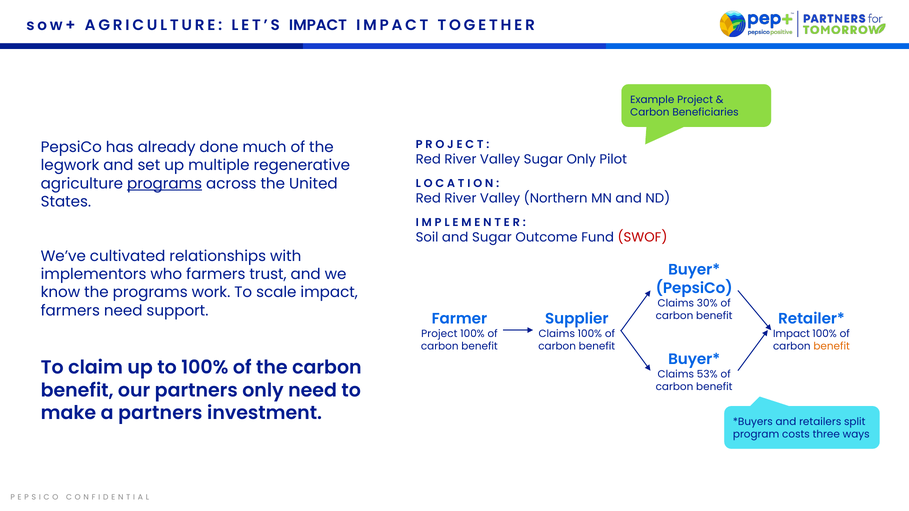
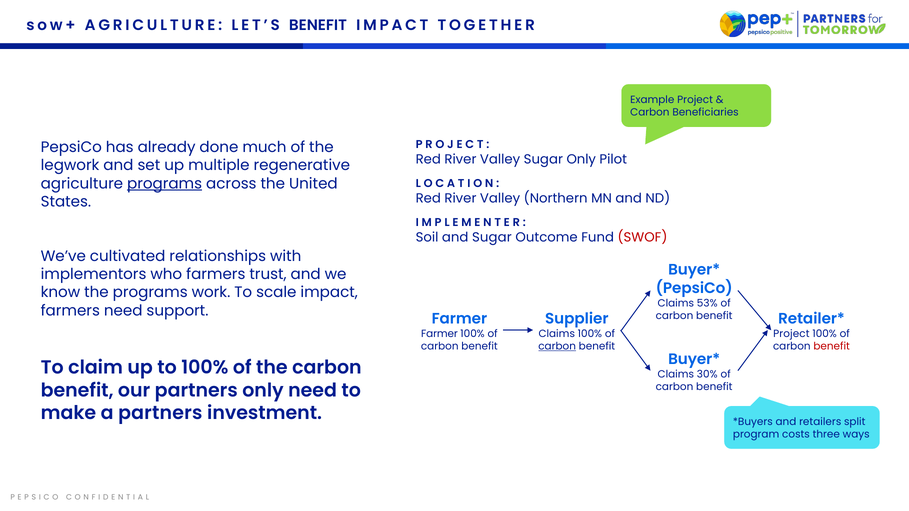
LET’S IMPACT: IMPACT -> BENEFIT (318, 25)
30%: 30% -> 53% (707, 303)
Project: Project -> Farmer (439, 334)
Impact: Impact -> Project (791, 334)
carbon underline: none -> present (557, 346)
benefit colour: orange -> red (832, 346)
53%: 53% -> 30% (707, 374)
